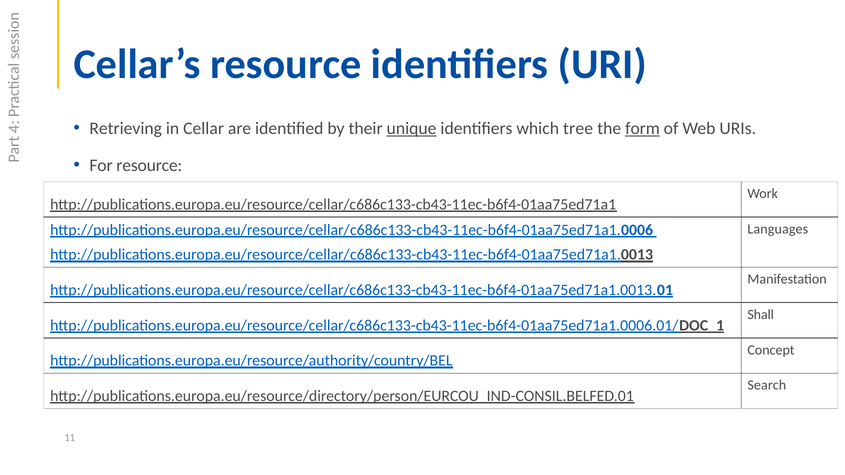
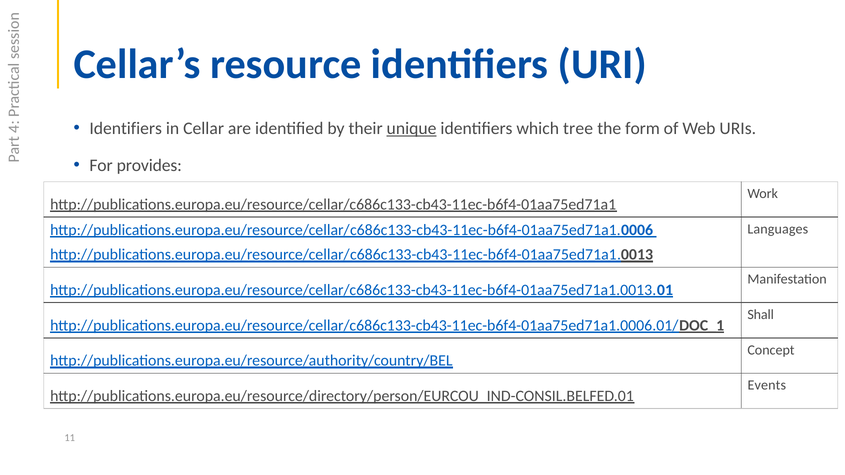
Retrieving: Retrieving -> Identifiers (126, 129)
form underline: present -> none (643, 129)
For resource: resource -> provides (149, 166)
Search: Search -> Events (767, 385)
